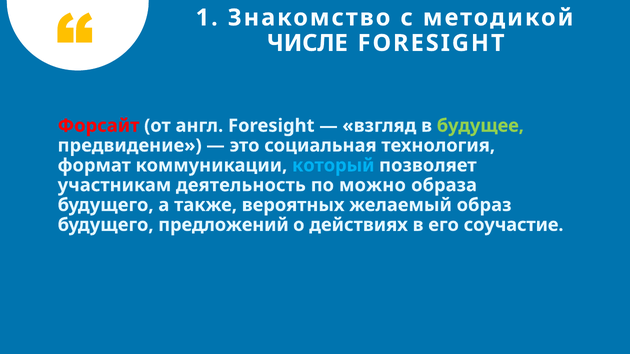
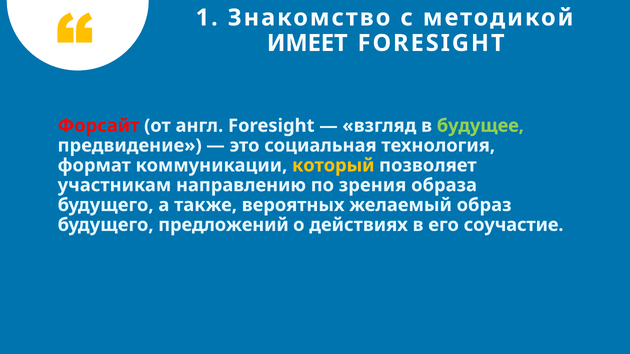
ЧИСЛЕ: ЧИСЛЕ -> ИМЕЕТ (307, 43)
который colour: light blue -> yellow (333, 166)
деятельность: деятельность -> направлению (241, 185)
можно: можно -> зрения (373, 185)
